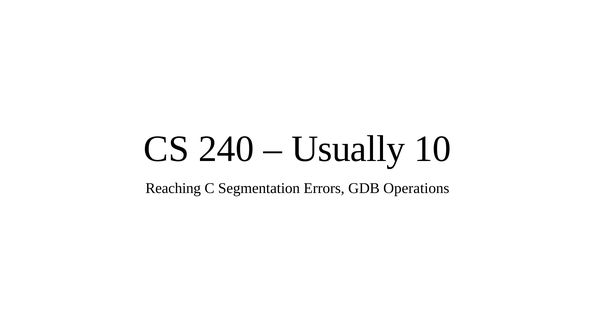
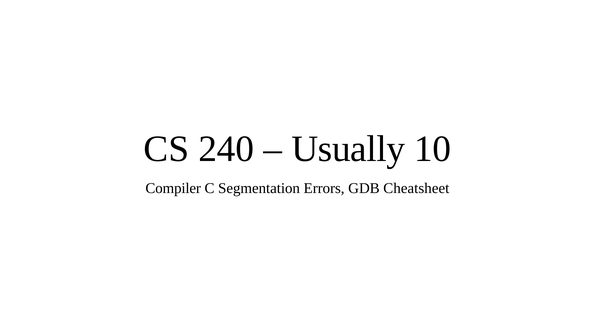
Reaching: Reaching -> Compiler (173, 188)
Operations: Operations -> Cheatsheet (416, 188)
